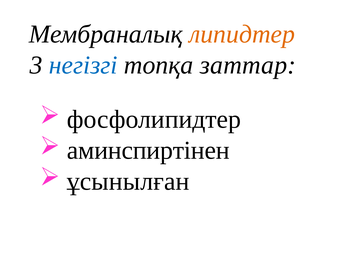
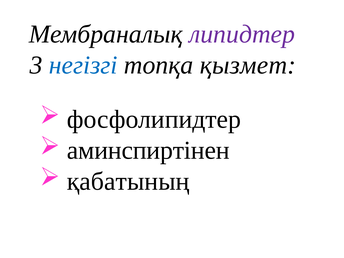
липидтер colour: orange -> purple (242, 34)
заттар: заттар -> қызмет (248, 65)
ұсынылған: ұсынылған -> қабатының (128, 181)
